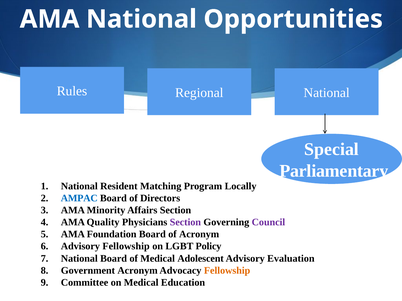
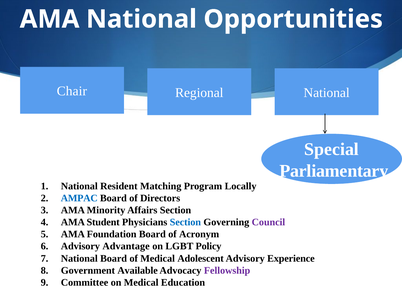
Rules: Rules -> Chair (72, 91)
Quality: Quality -> Student (103, 223)
Section colour: purple -> blue (185, 223)
Advisory Fellowship: Fellowship -> Advantage (126, 247)
Evaluation: Evaluation -> Experience (291, 259)
Government Acronym: Acronym -> Available (138, 271)
Fellowship colour: orange -> purple (227, 271)
